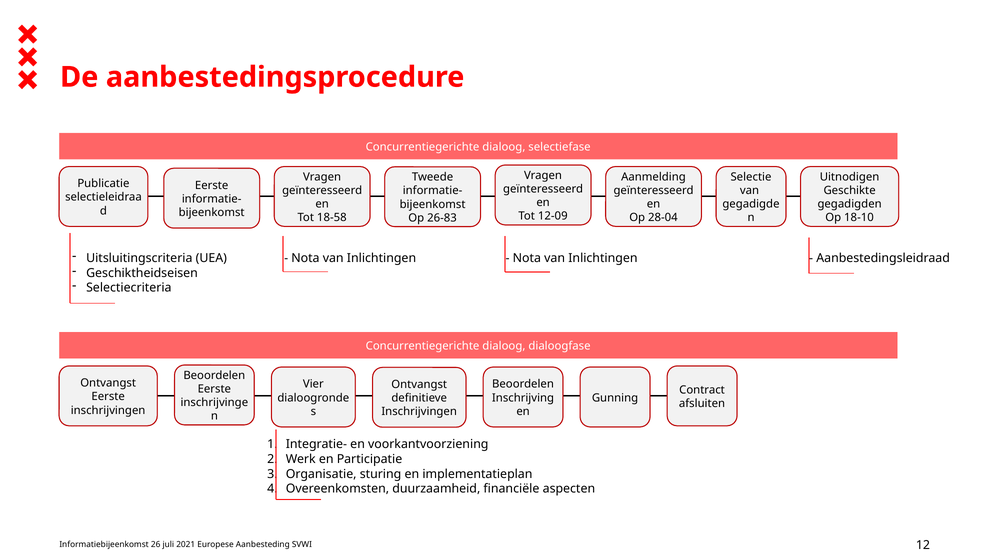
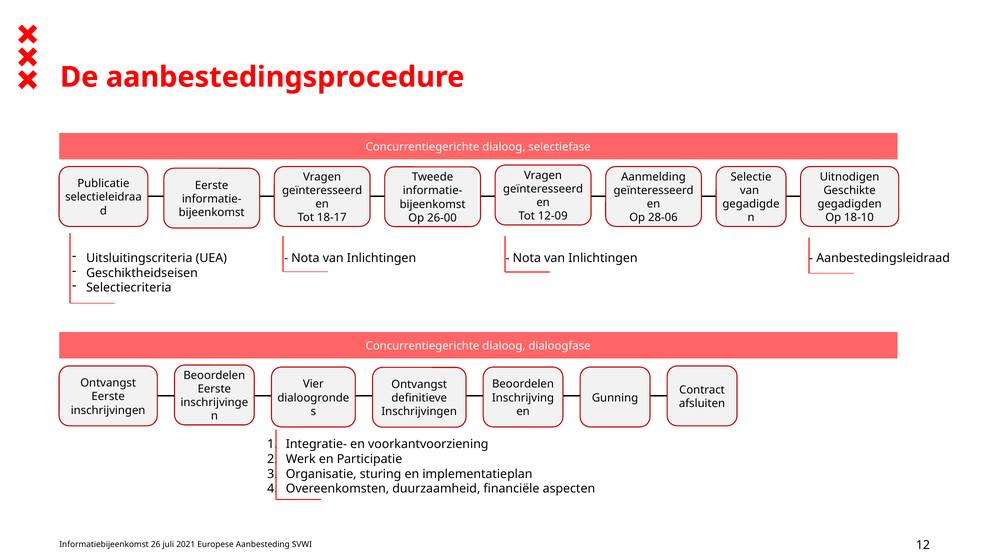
18-58: 18-58 -> 18-17 (332, 218)
28-04: 28-04 -> 28-06 (663, 218)
26-83: 26-83 -> 26-00 (442, 218)
